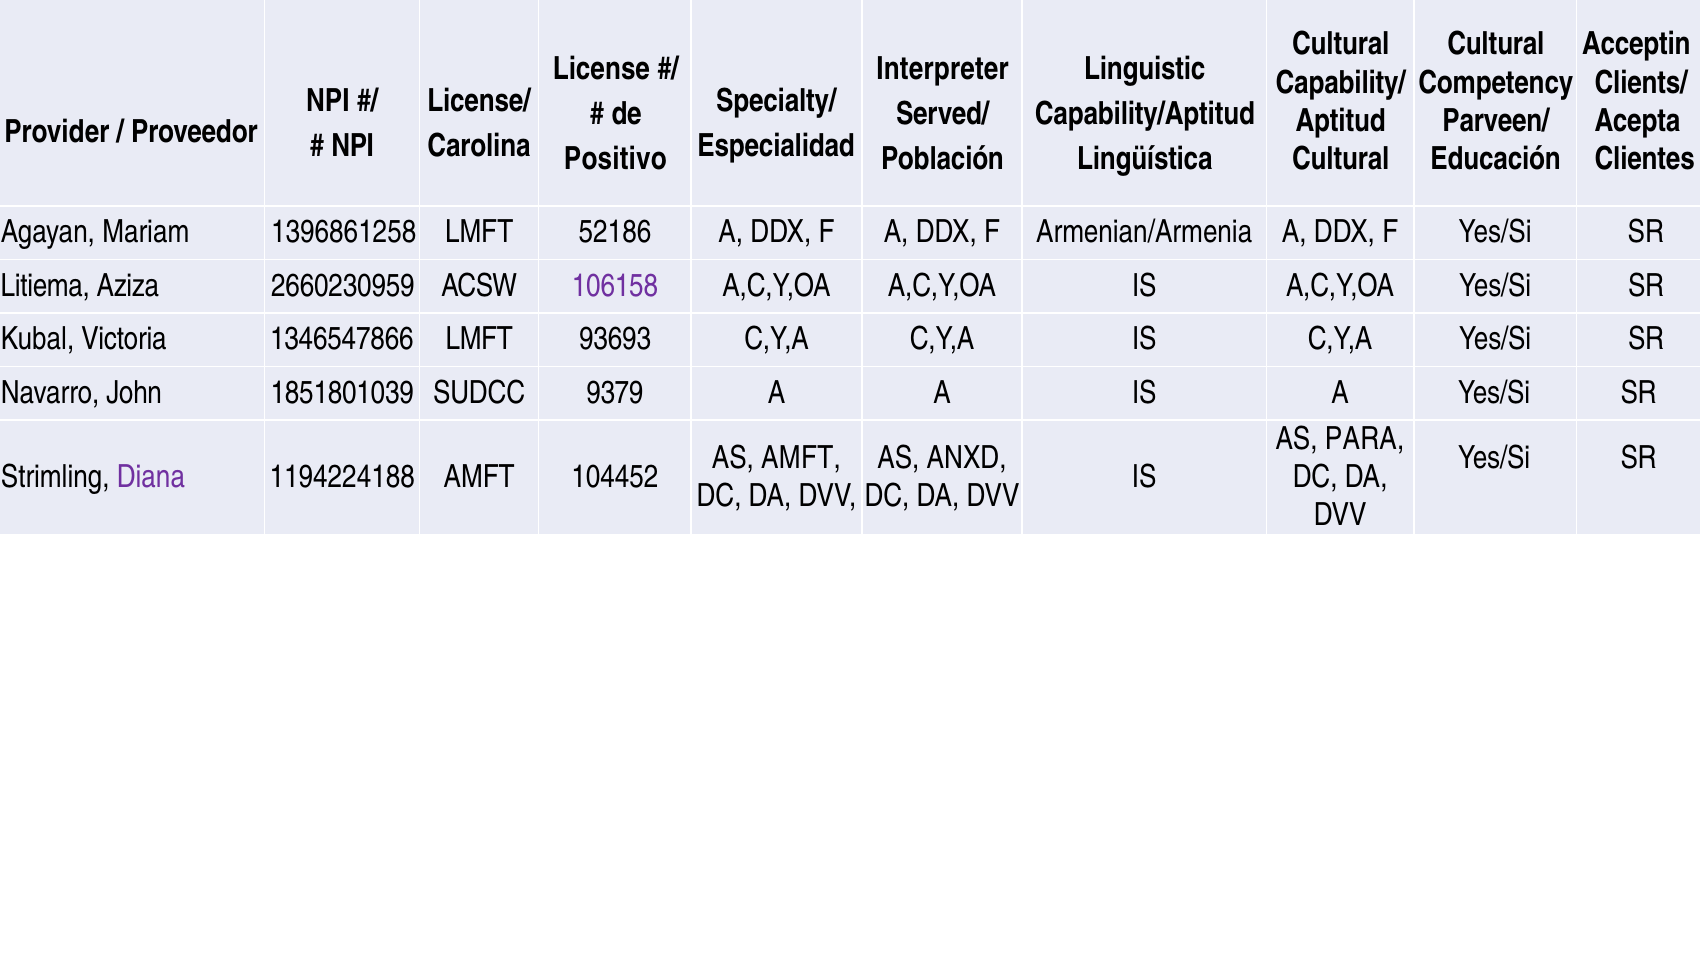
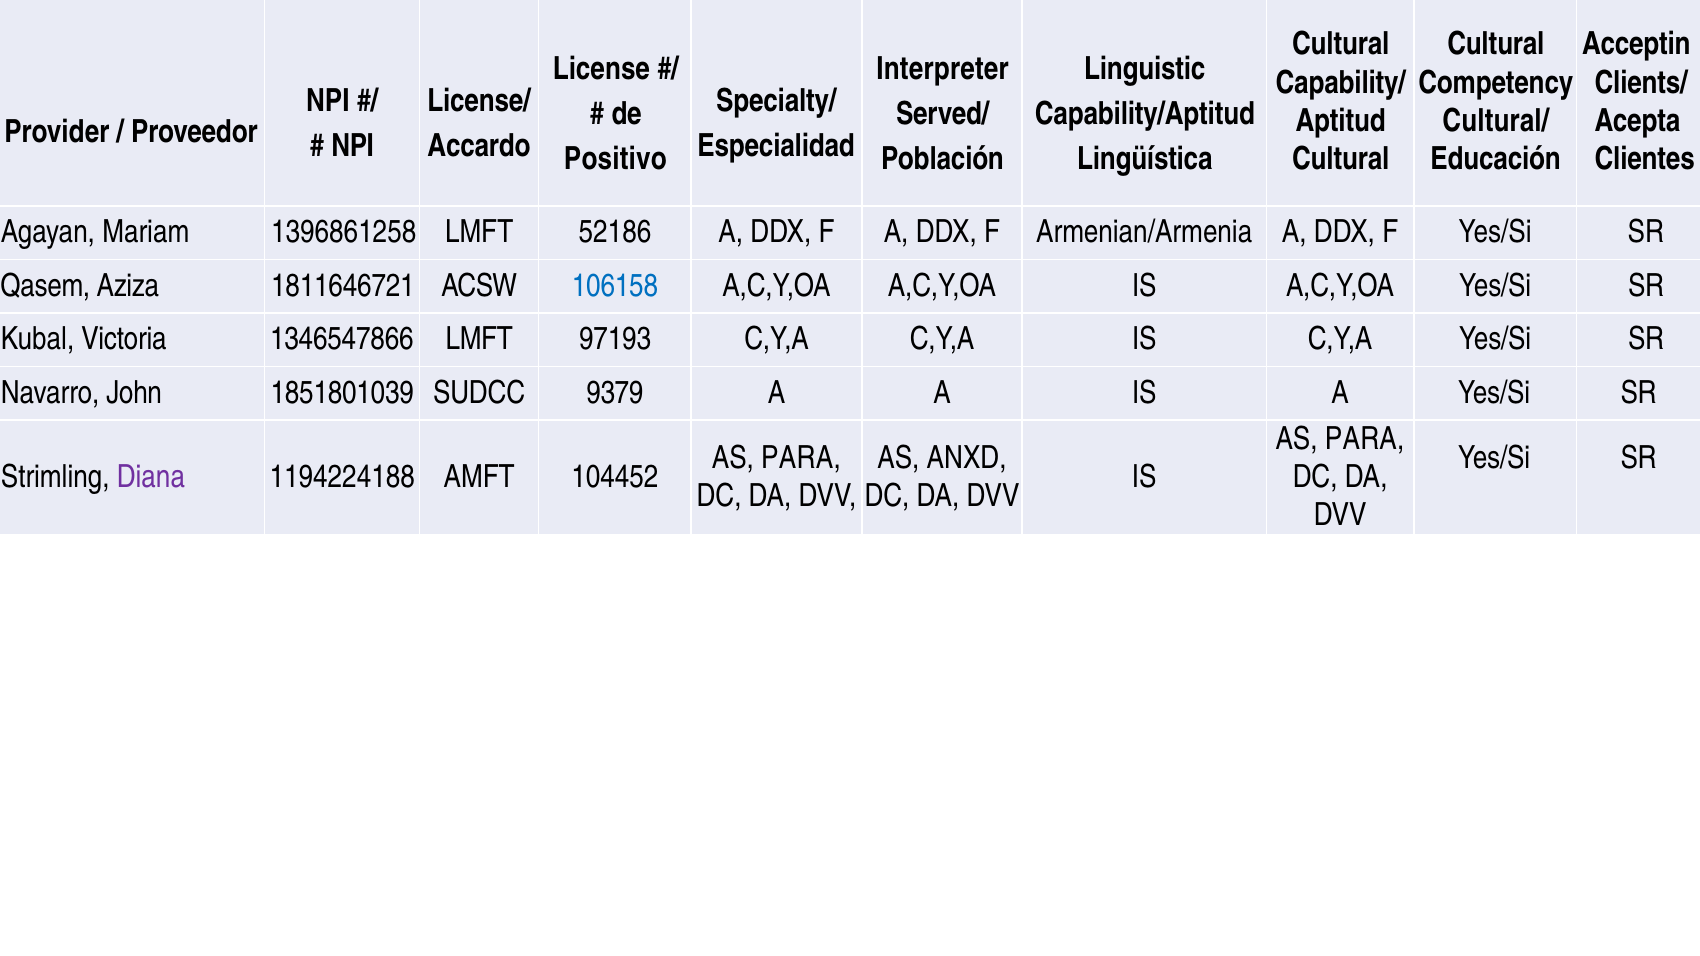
Parveen/: Parveen/ -> Cultural/ (1496, 121)
Carolina: Carolina -> Accardo (479, 146)
Litiema: Litiema -> Qasem (45, 286)
2660230959: 2660230959 -> 1811646721 (343, 286)
106158 colour: purple -> blue (615, 286)
93693: 93693 -> 97193 (615, 339)
AMFT: AMFT -> PARA (801, 458)
